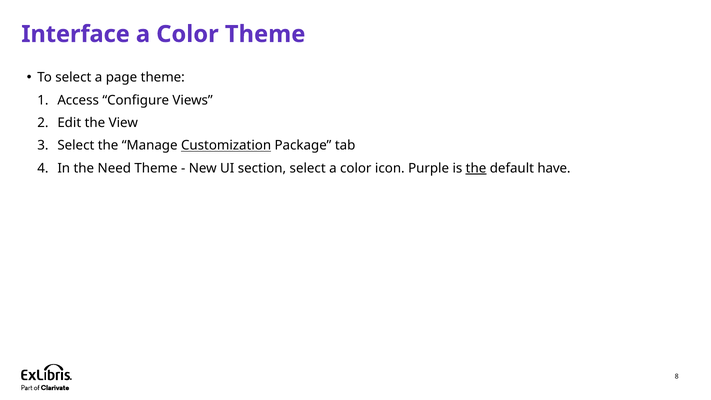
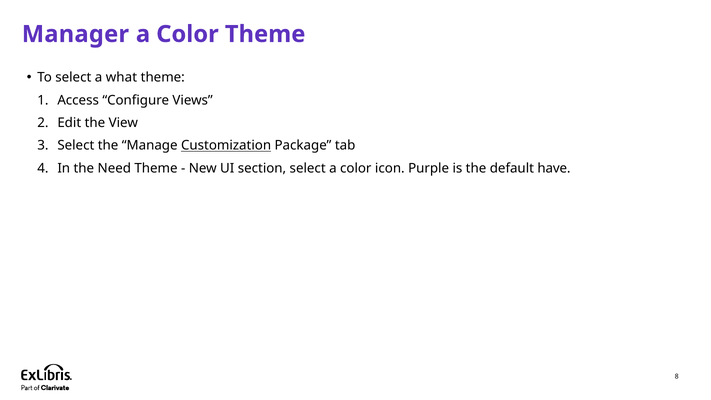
Interface: Interface -> Manager (75, 34)
page: page -> what (121, 78)
the underline: present -> none (476, 168)
